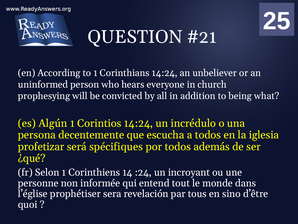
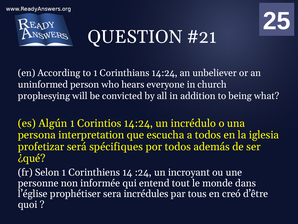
decentemente: decentemente -> interpretation (91, 135)
revelación: revelación -> incrédules (146, 193)
sino: sino -> creó (231, 193)
